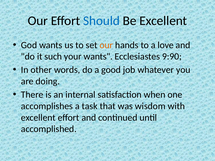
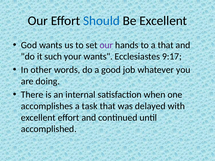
our colour: orange -> purple (106, 45)
a love: love -> that (166, 45)
9:90: 9:90 -> 9:17 (172, 57)
wisdom: wisdom -> delayed (150, 106)
